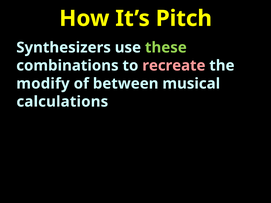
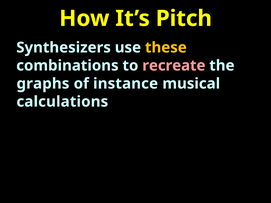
these colour: light green -> yellow (166, 48)
modify: modify -> graphs (43, 84)
between: between -> instance (126, 84)
